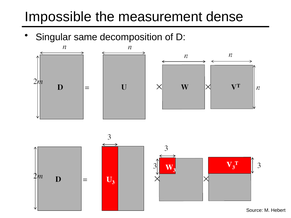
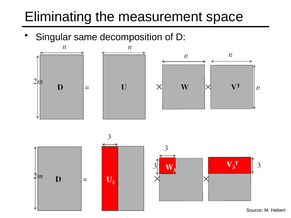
Impossible: Impossible -> Eliminating (58, 17)
dense: dense -> space (225, 17)
